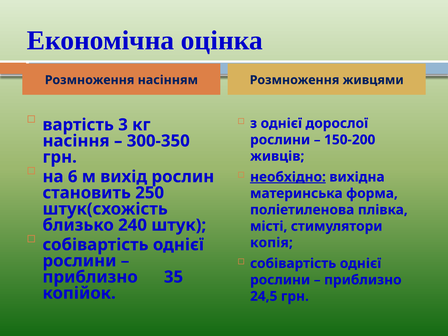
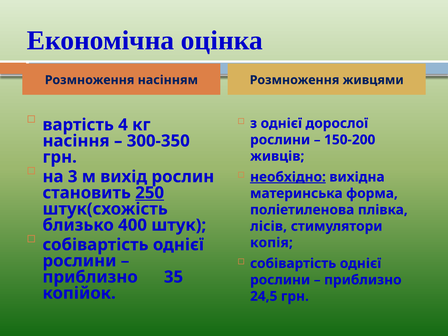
3: 3 -> 4 (123, 125)
6: 6 -> 3 (73, 177)
250 underline: none -> present (150, 193)
240: 240 -> 400 (133, 225)
місті: місті -> лісів (269, 226)
